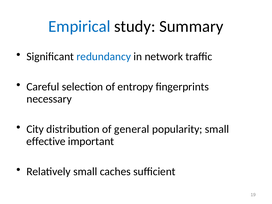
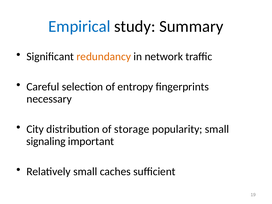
redundancy colour: blue -> orange (104, 57)
general: general -> storage (132, 129)
effective: effective -> signaling (46, 141)
